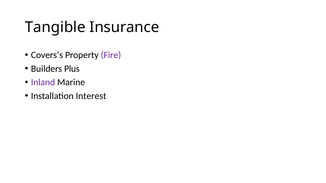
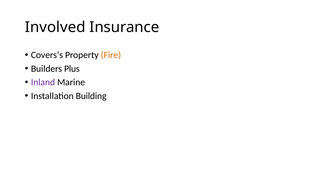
Tangible: Tangible -> Involved (55, 27)
Fire colour: purple -> orange (111, 55)
Interest: Interest -> Building (91, 96)
